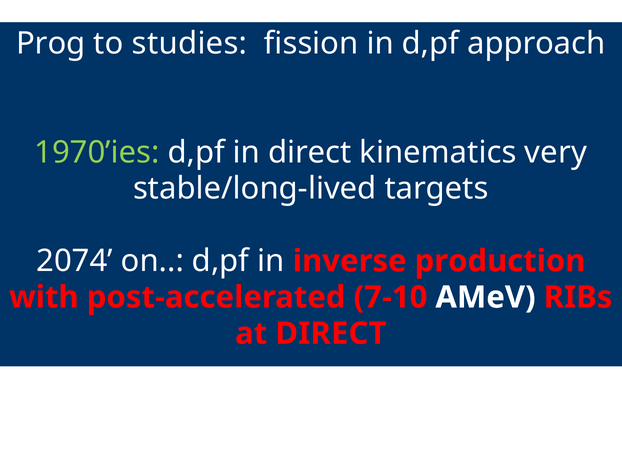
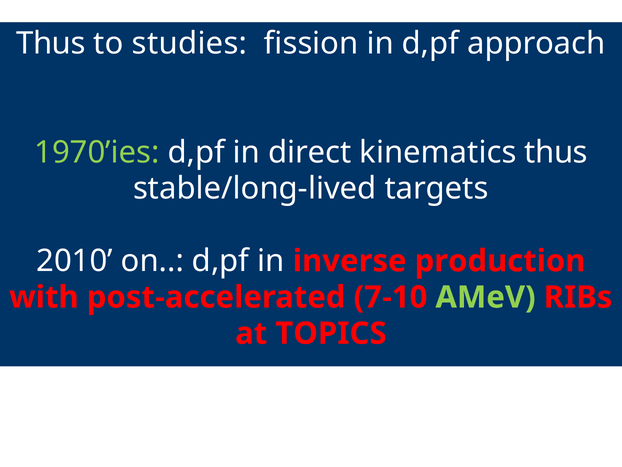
Prog: Prog -> Thus (51, 44)
kinematics very: very -> thus (556, 152)
2074: 2074 -> 2010 (75, 261)
AMeV colour: white -> light green (486, 297)
at DIRECT: DIRECT -> TOPICS (331, 333)
